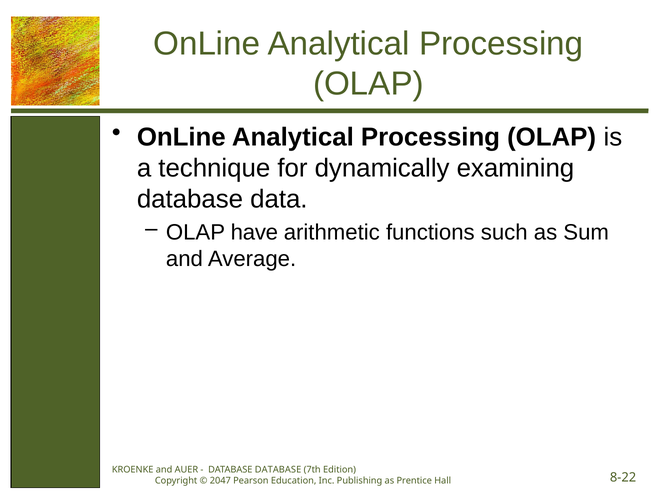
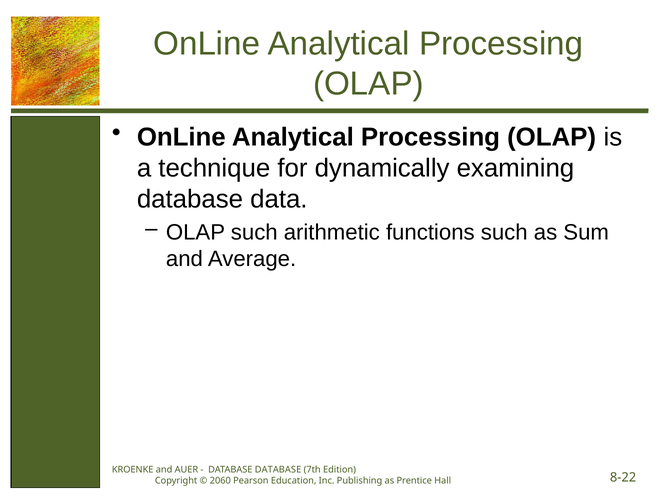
OLAP have: have -> such (254, 232)
2047: 2047 -> 2060 (220, 481)
